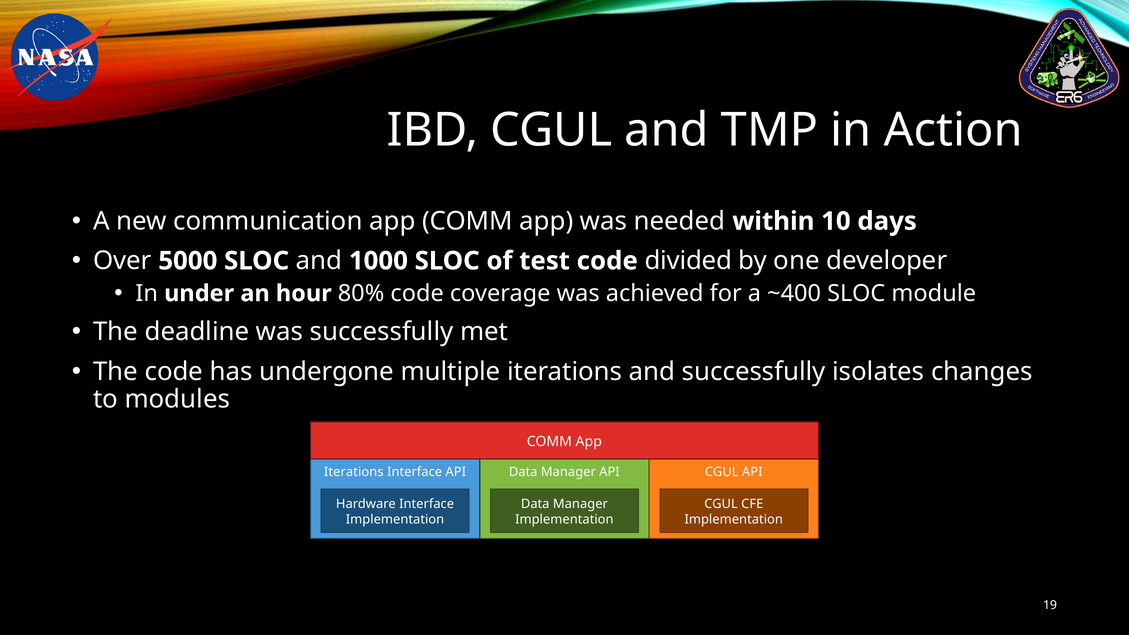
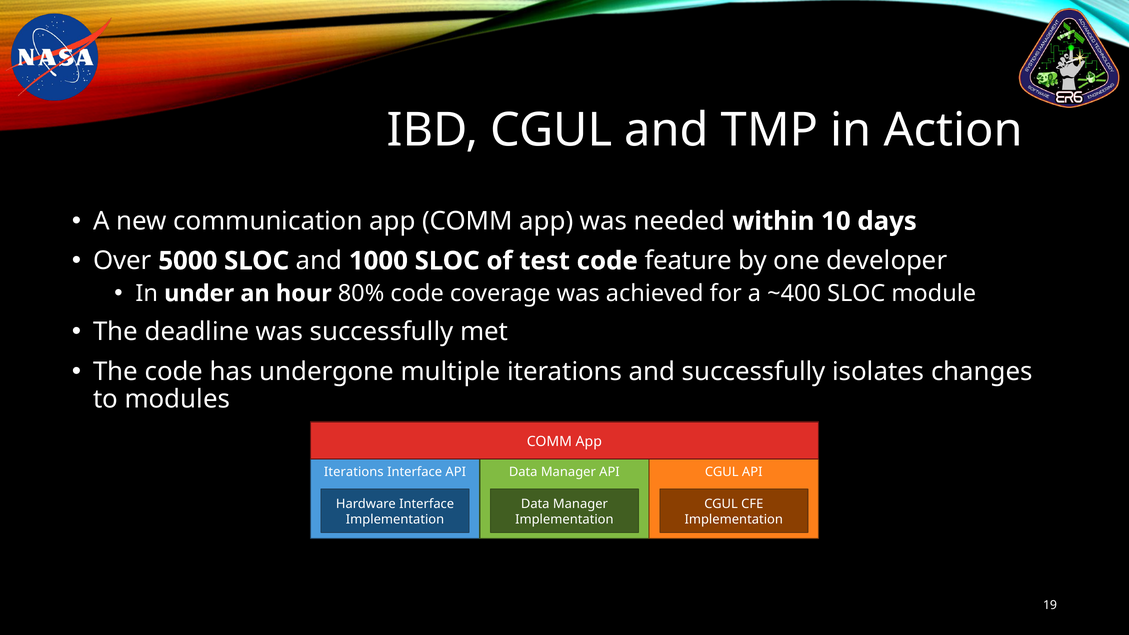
divided: divided -> feature (688, 261)
